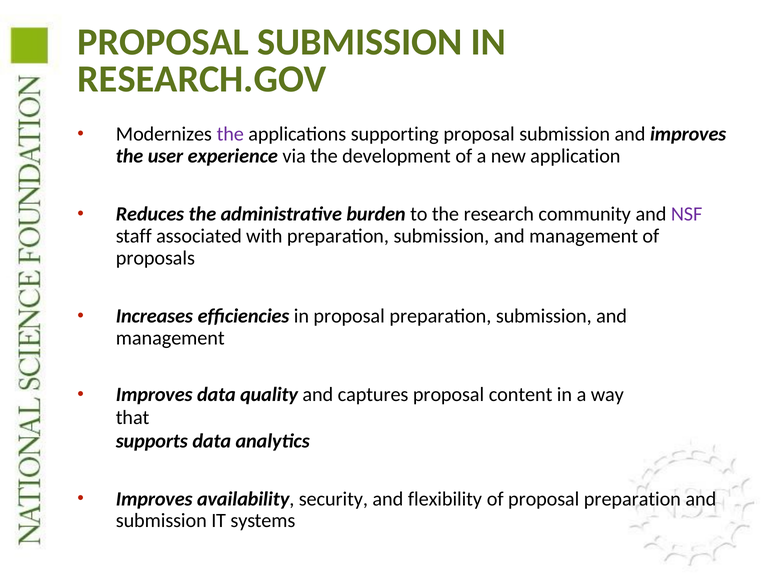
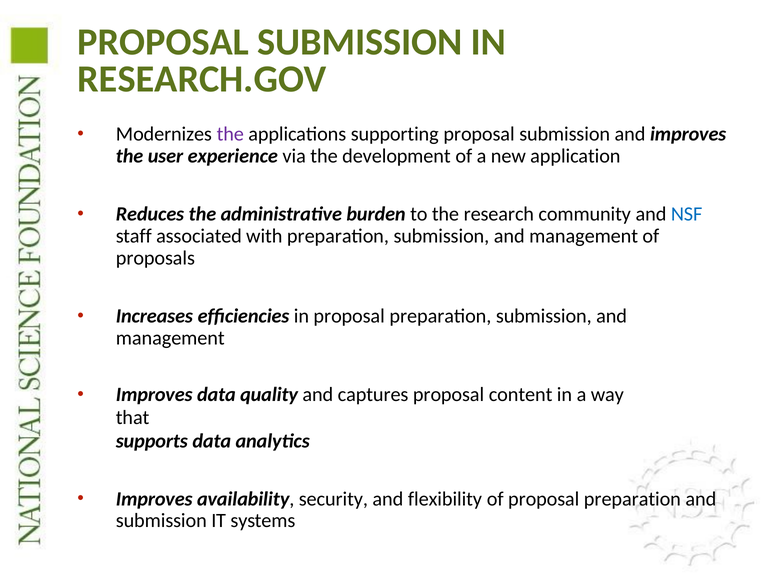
NSF colour: purple -> blue (687, 214)
